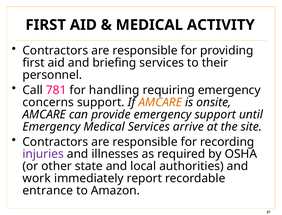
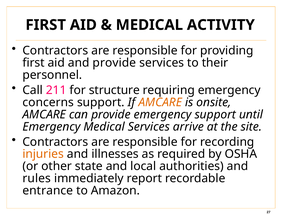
and briefing: briefing -> provide (114, 63)
781: 781 -> 211 (56, 90)
handling: handling -> structure (114, 90)
injuries colour: purple -> orange (43, 154)
work: work -> rules (37, 178)
